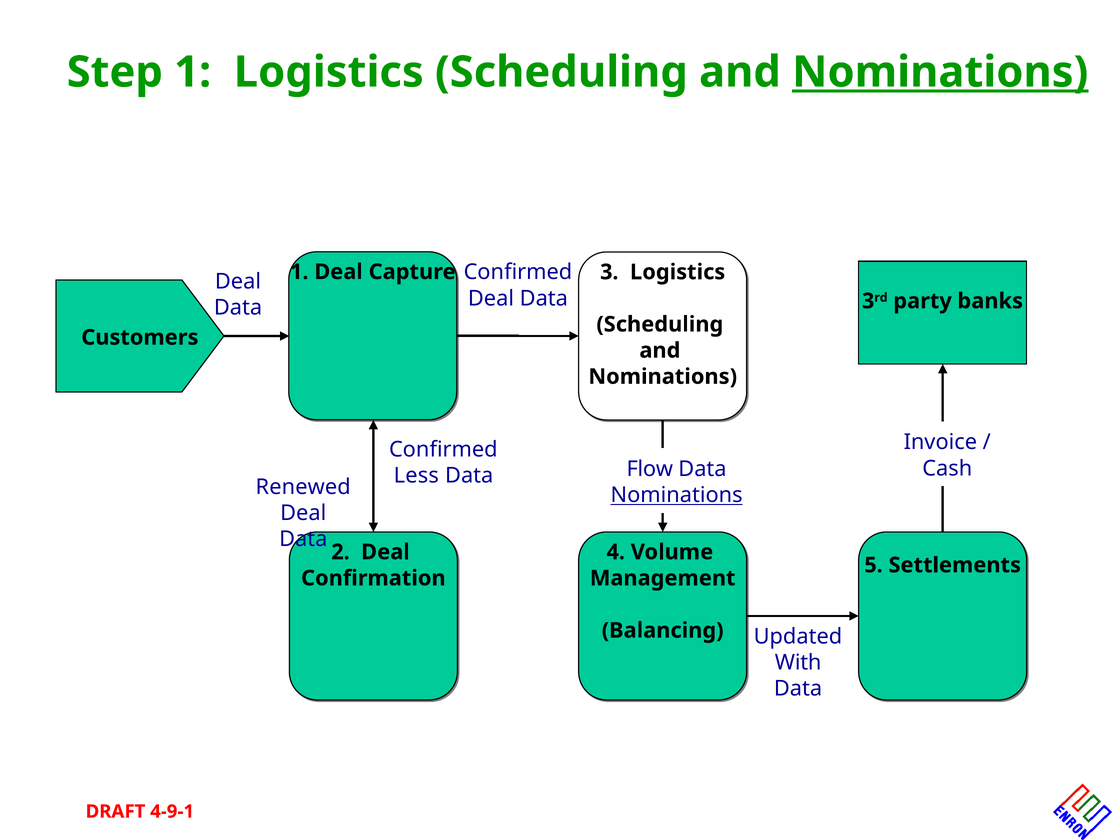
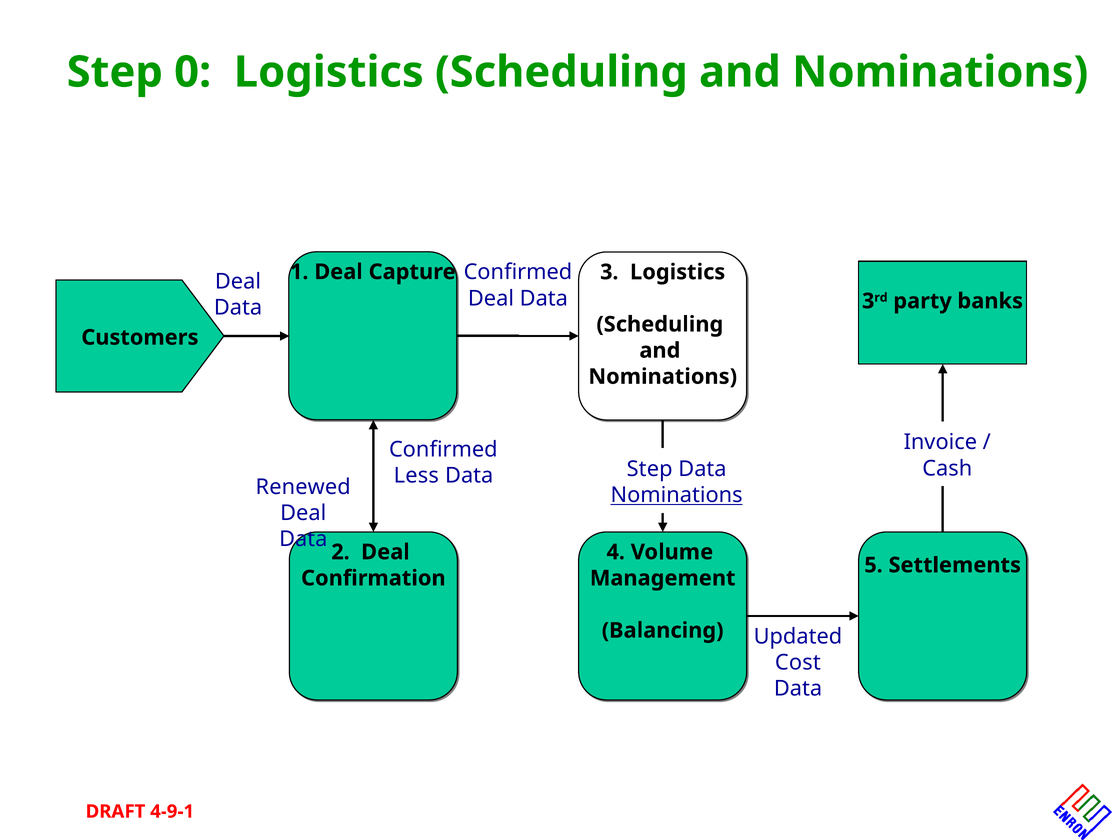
Step 1: 1 -> 0 (193, 72)
Nominations underline: present -> none (940, 72)
Flow: Flow -> Step (650, 469)
With: With -> Cost (798, 662)
